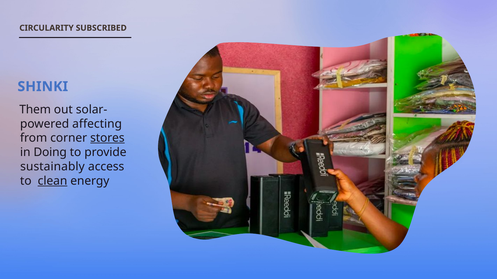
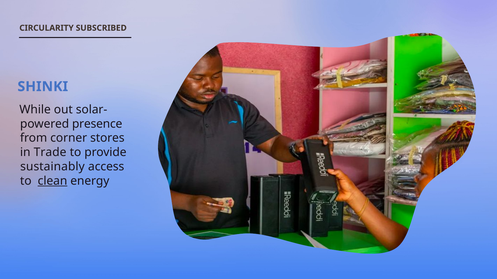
Them: Them -> While (35, 110)
affecting: affecting -> presence (97, 124)
stores underline: present -> none (107, 138)
Doing: Doing -> Trade (50, 153)
